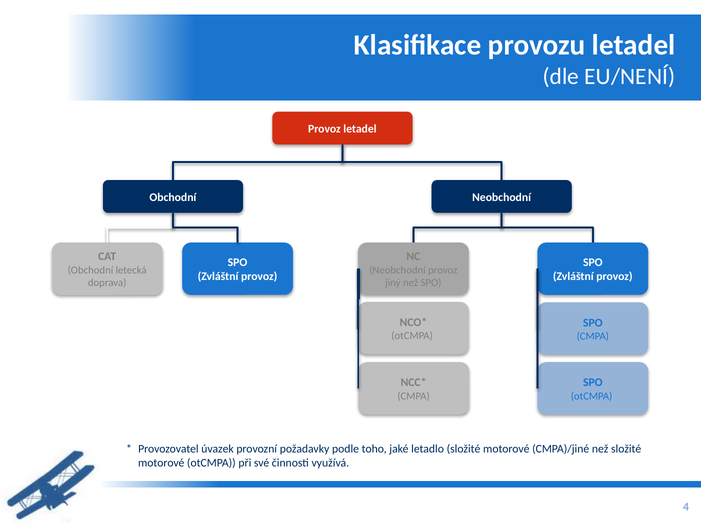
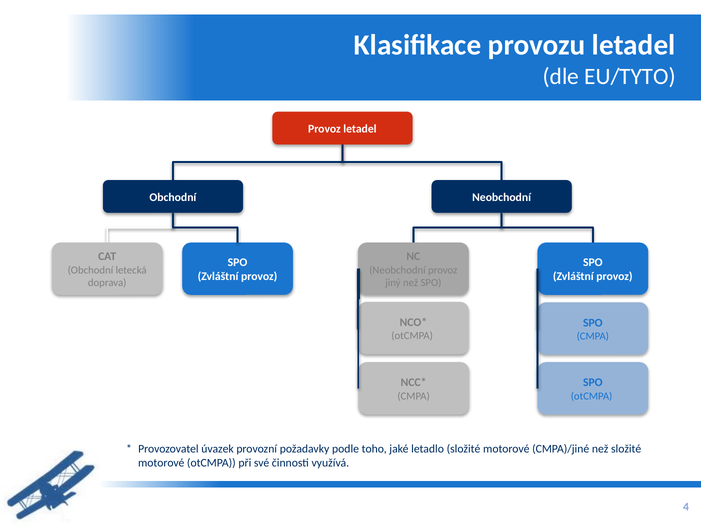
EU/NENÍ: EU/NENÍ -> EU/TYTO (630, 76)
